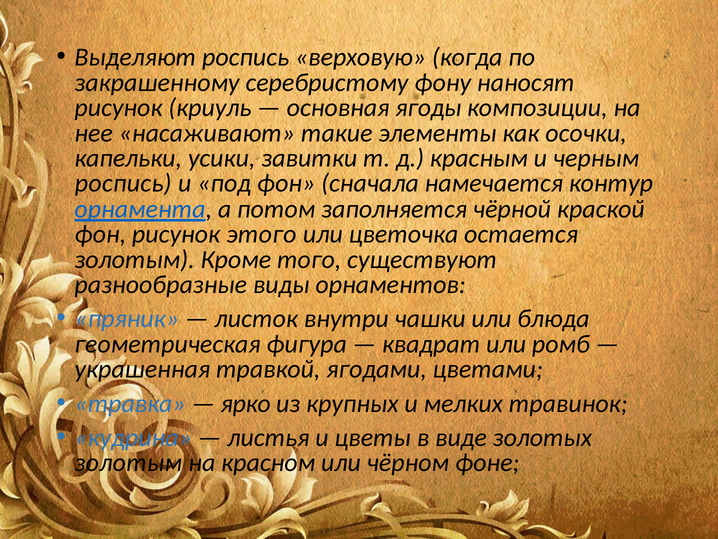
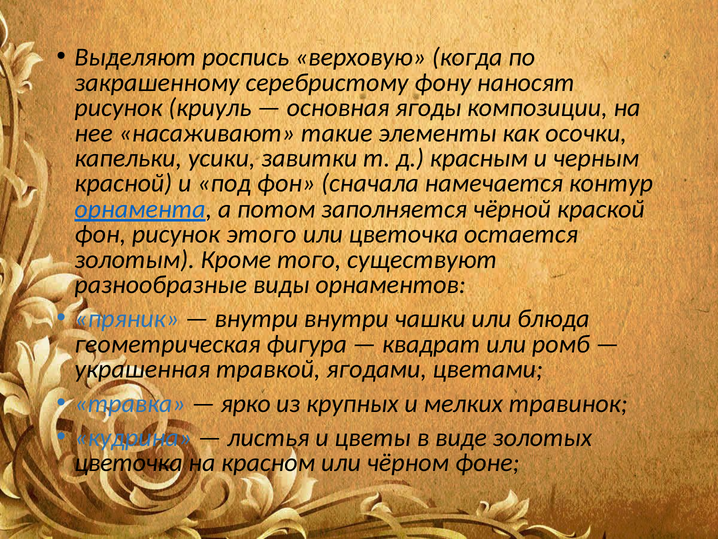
роспись: роспись -> красной (123, 183)
листок: листок -> внутри (256, 319)
золотым: золотым -> цветочка (129, 462)
